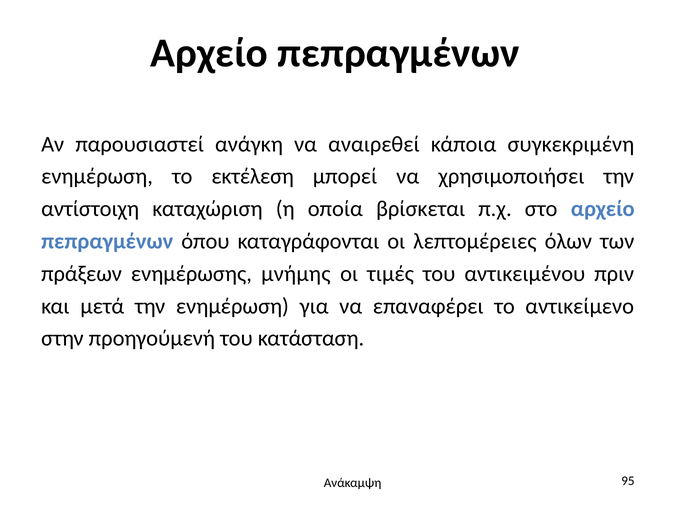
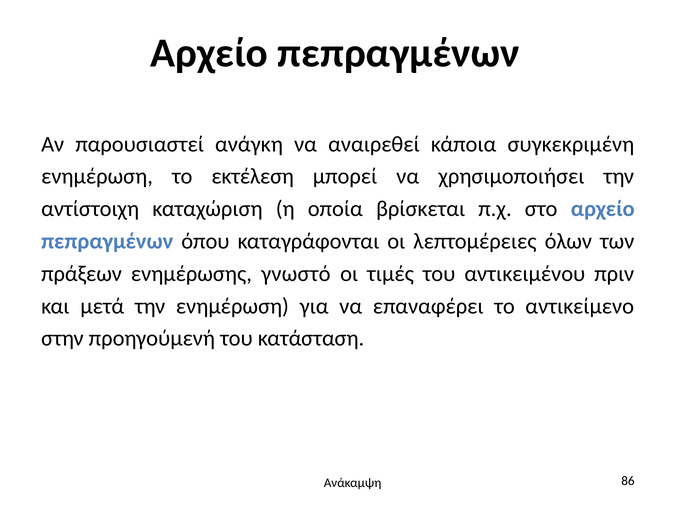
μνήμης: μνήμης -> γνωστό (296, 274)
95: 95 -> 86 (628, 481)
